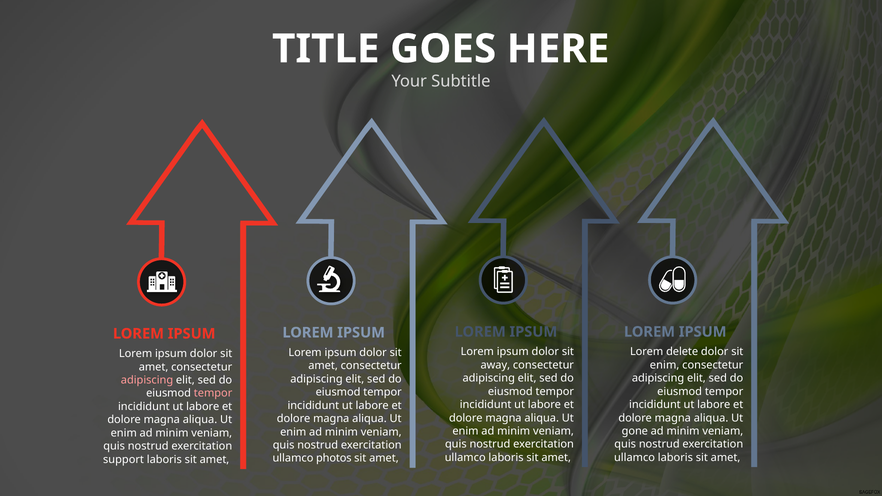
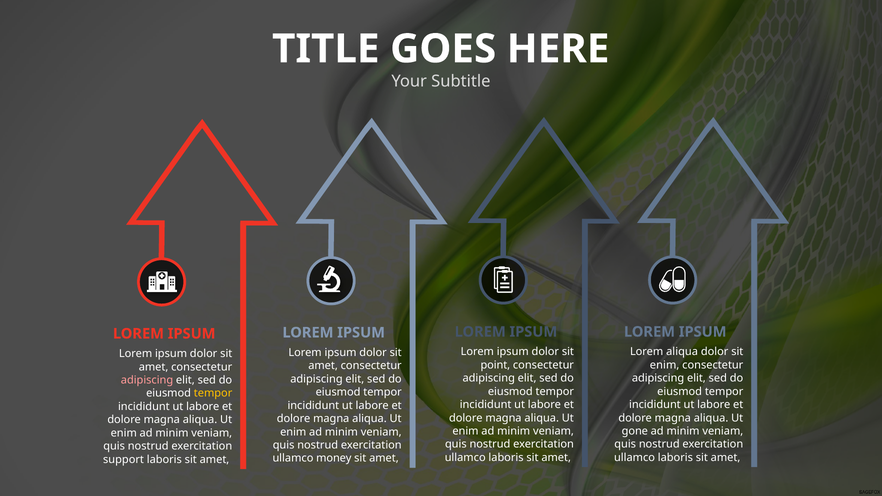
Lorem delete: delete -> aliqua (682, 352)
away: away -> point (495, 365)
tempor colour: pink -> yellow (213, 393)
photos: photos -> money (334, 458)
